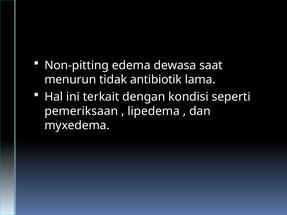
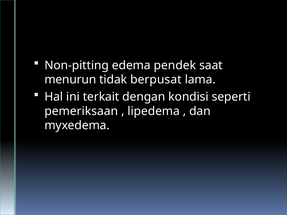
dewasa: dewasa -> pendek (175, 65)
antibiotik: antibiotik -> berpusat (156, 80)
